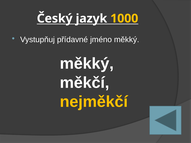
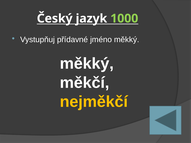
1000 colour: yellow -> light green (124, 19)
